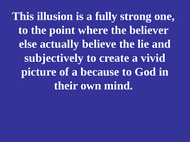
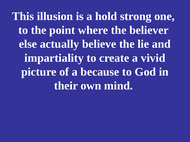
fully: fully -> hold (106, 16)
subjectively: subjectively -> impartiality (54, 58)
